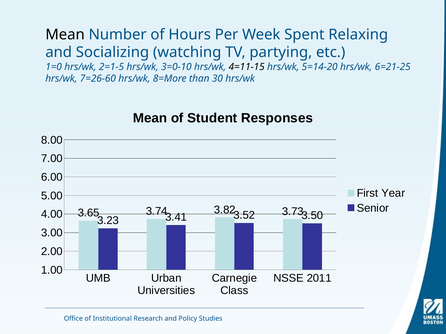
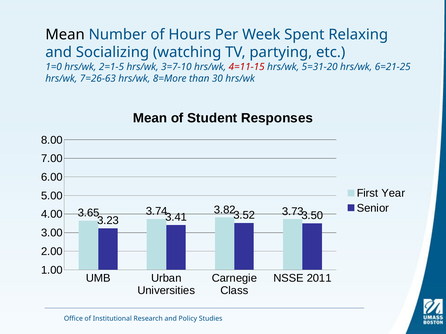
3=0-10: 3=0-10 -> 3=7-10 (176, 67)
4=11-15 colour: black -> red (247, 67)
5=14-20: 5=14-20 -> 5=31-20 (320, 67)
7=26-60: 7=26-60 -> 7=26-63 (98, 79)
